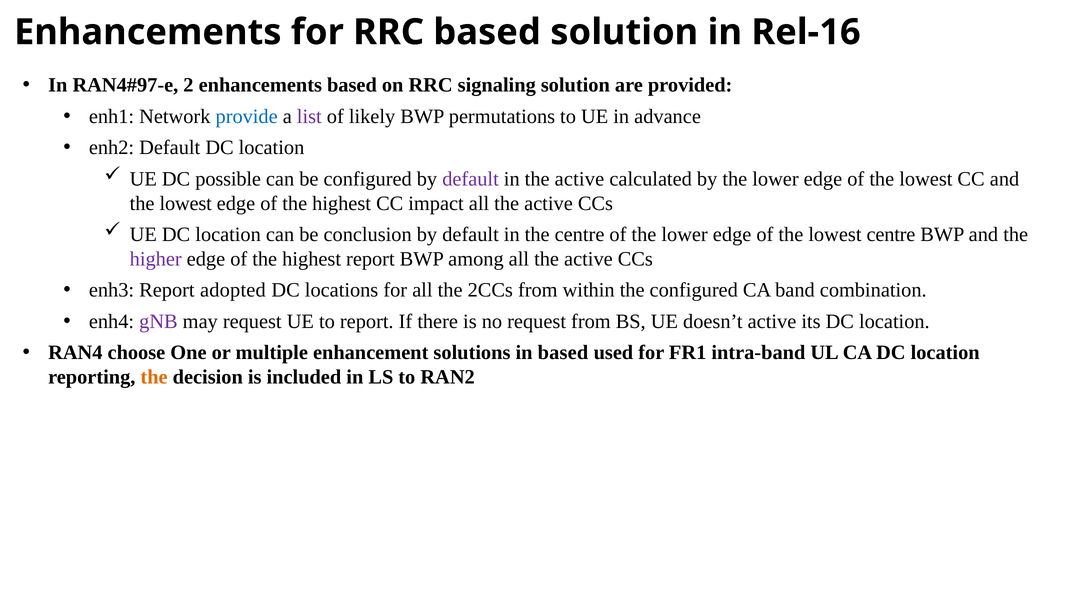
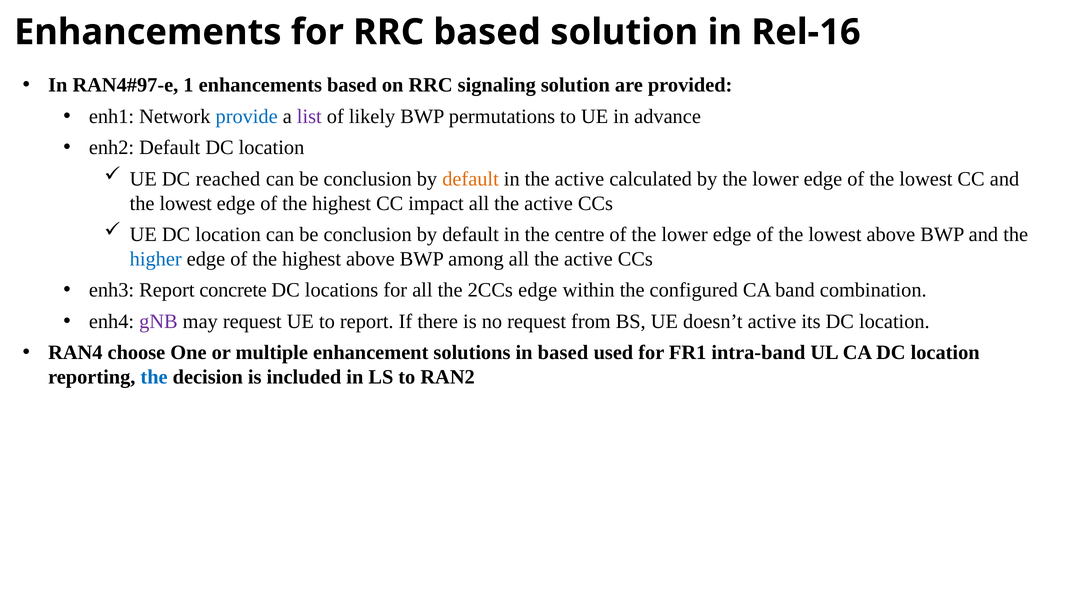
2: 2 -> 1 (188, 85)
possible: possible -> reached (228, 179)
configured: configured -> conclusion (368, 179)
default colour: purple -> orange (471, 179)
lowest centre: centre -> above (891, 235)
higher colour: purple -> blue (156, 259)
highest report: report -> above (370, 259)
adopted: adopted -> concrete (233, 290)
2CCs from: from -> edge (538, 290)
the colour: orange -> blue (154, 377)
